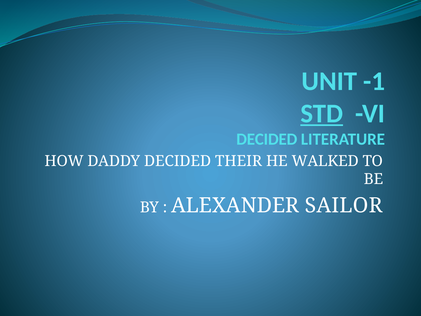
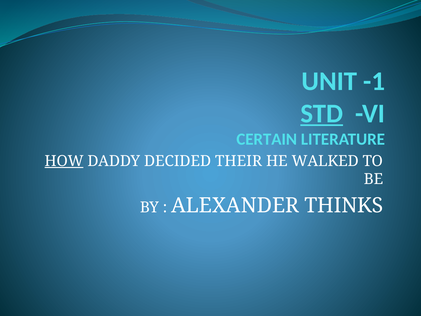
DECIDED: DECIDED -> CERTAIN (267, 139)
HOW underline: none -> present (64, 161)
SAILOR: SAILOR -> THINKS (344, 205)
